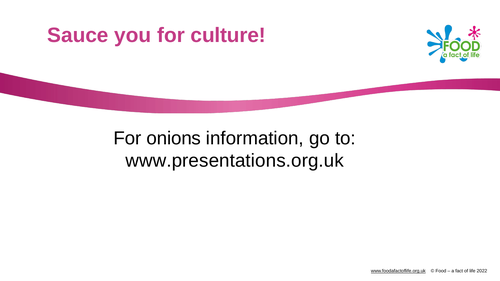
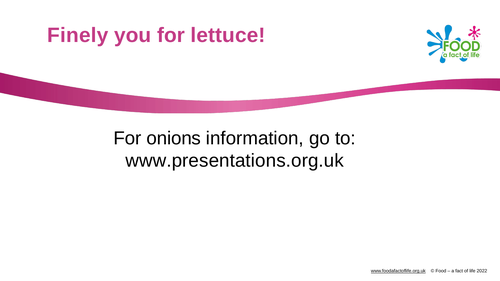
Sauce: Sauce -> Finely (78, 35)
culture: culture -> lettuce (228, 35)
